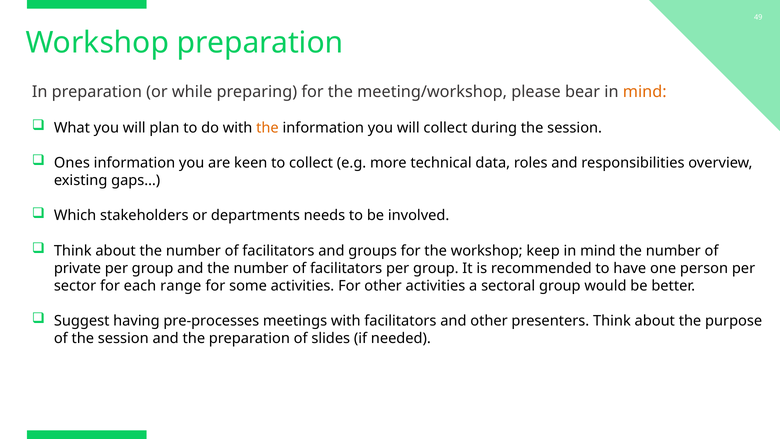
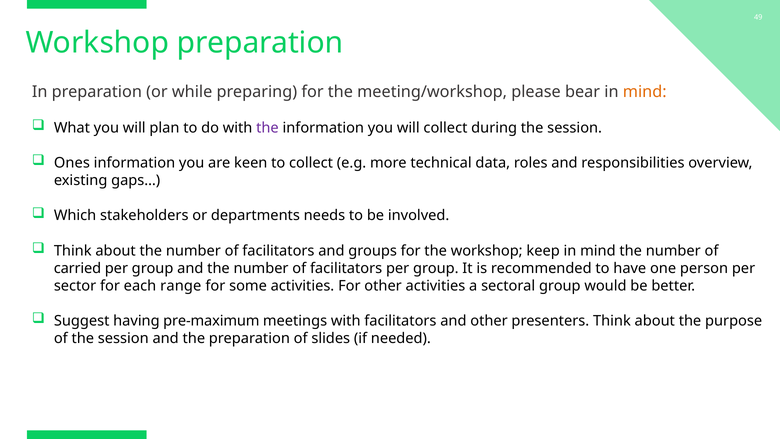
the colour: orange -> purple (267, 128)
private: private -> carried (77, 268)
pre-processes: pre-processes -> pre-maximum (211, 321)
